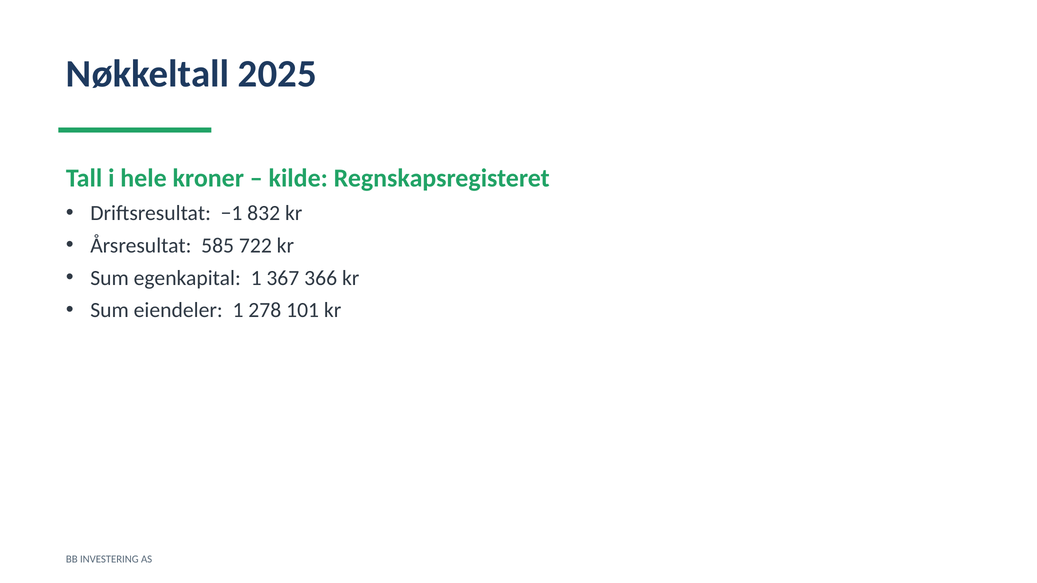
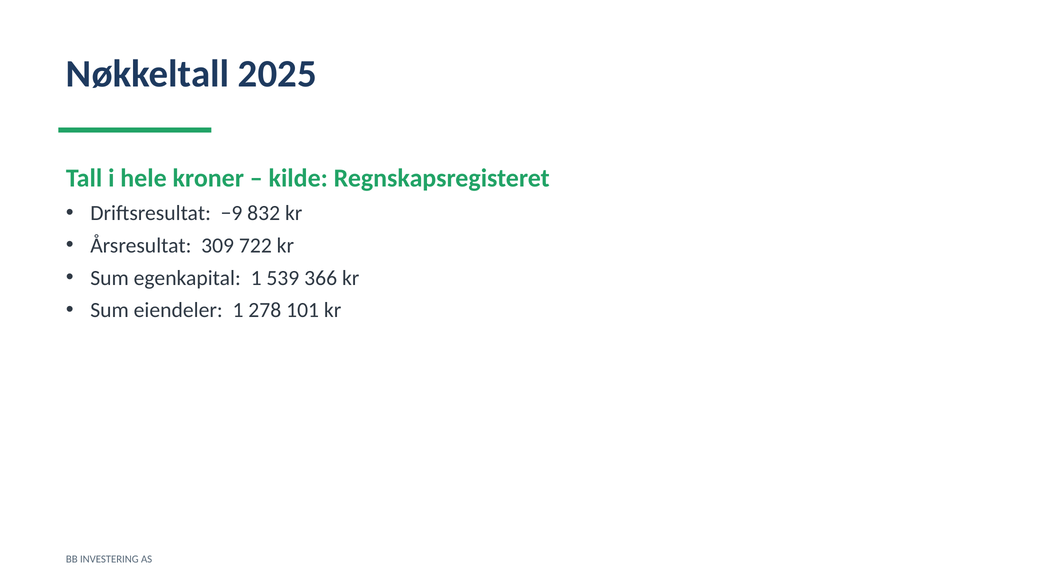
−1: −1 -> −9 (232, 213)
585: 585 -> 309 (218, 246)
367: 367 -> 539 (283, 278)
